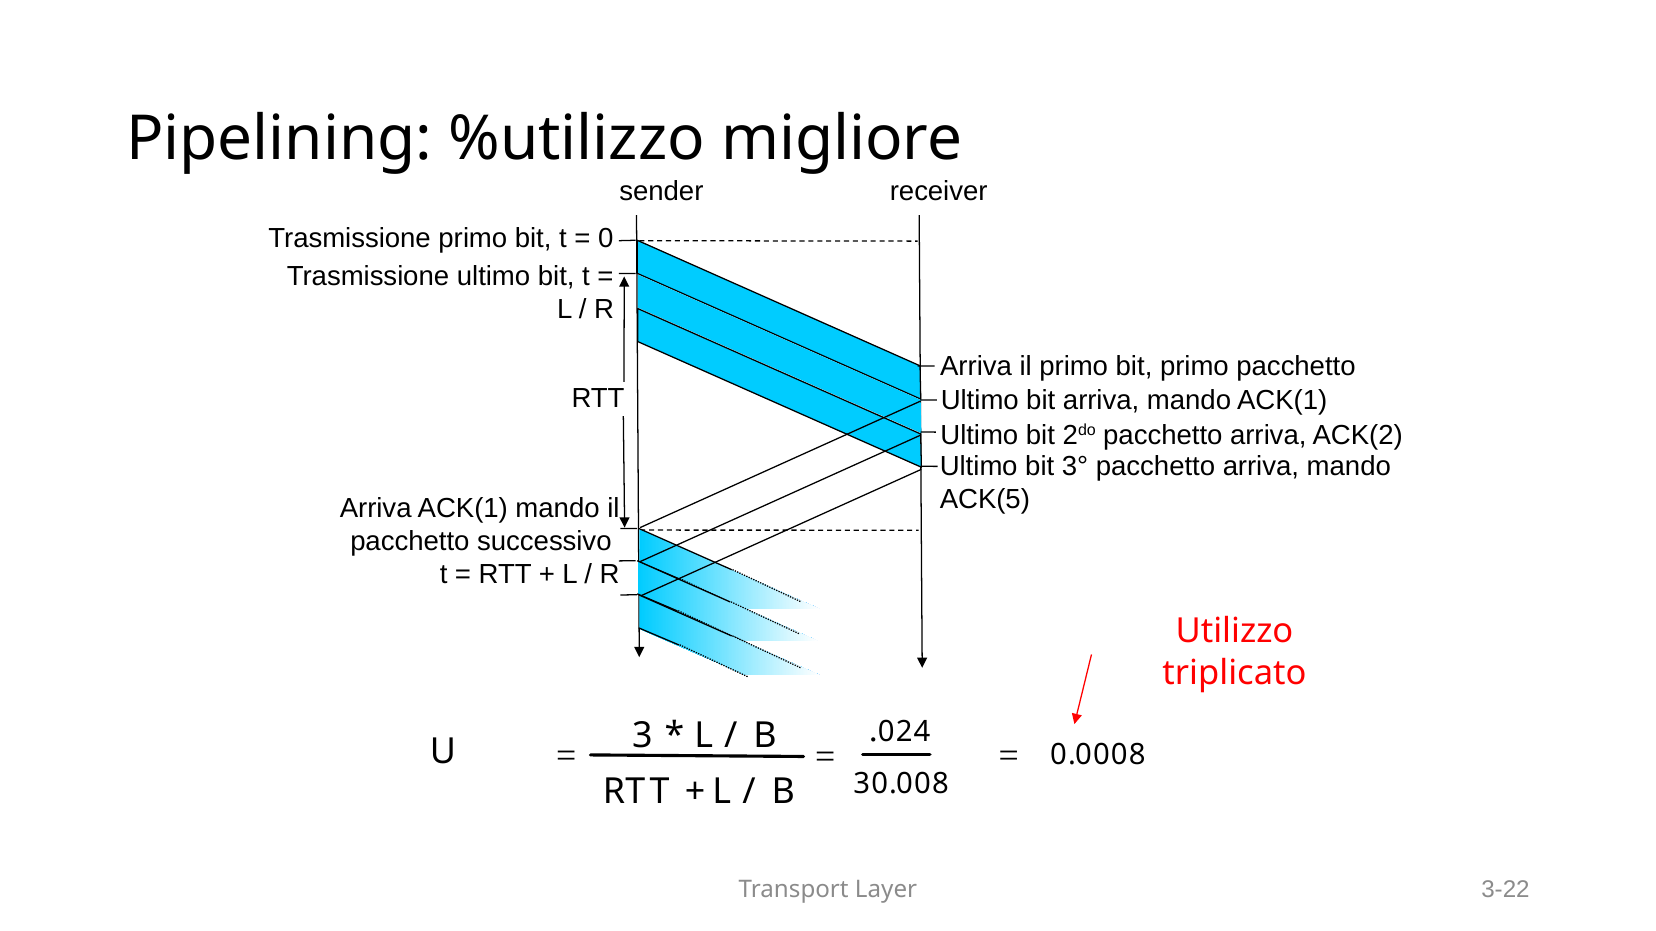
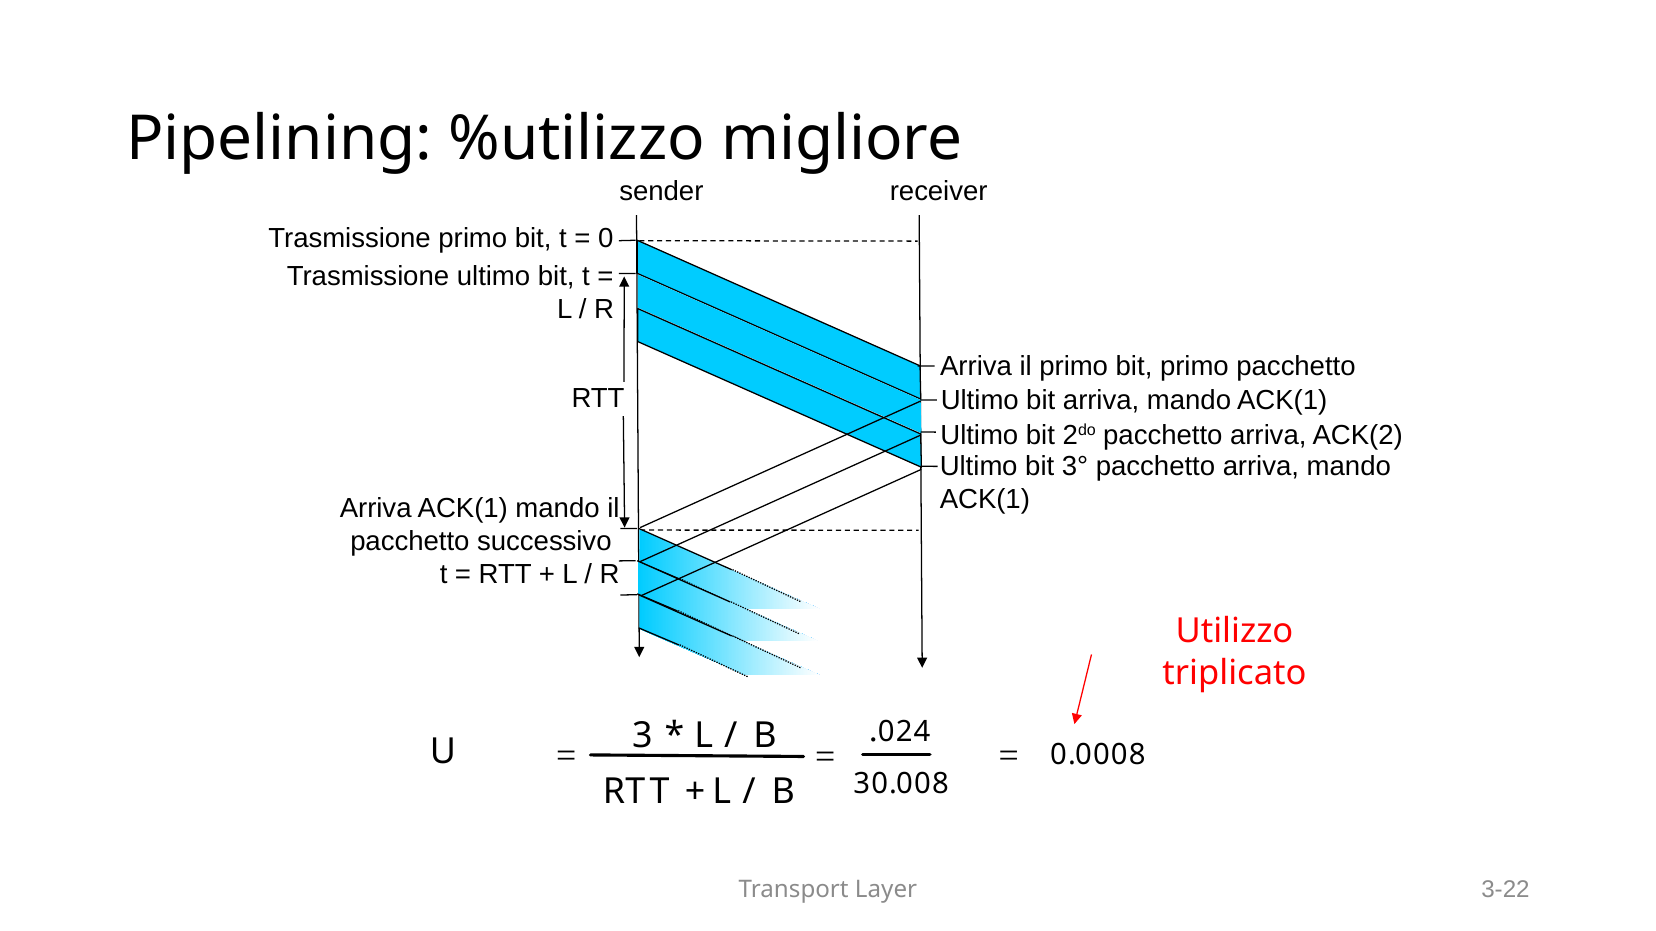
ACK(5: ACK(5 -> ACK(1 (985, 500)
